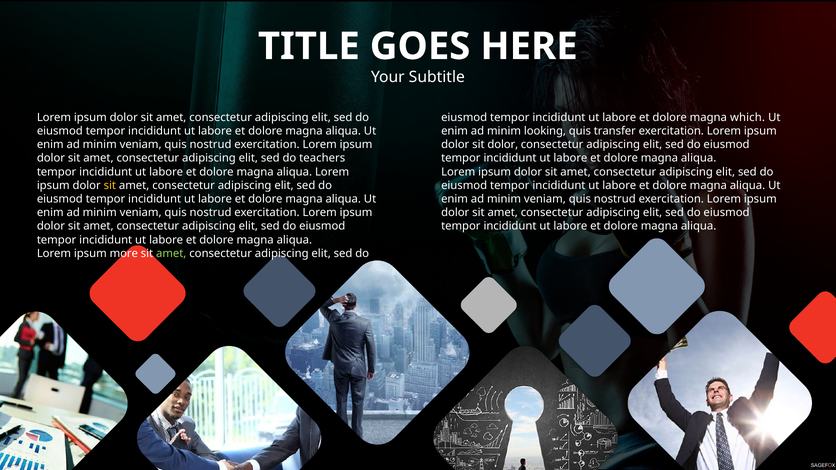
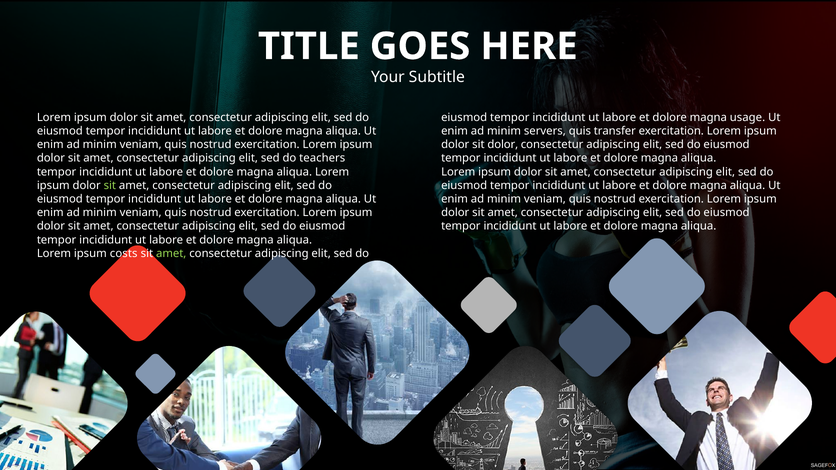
which: which -> usage (748, 118)
looking: looking -> servers (545, 131)
sit colour: yellow -> light green (110, 186)
more: more -> costs (124, 254)
